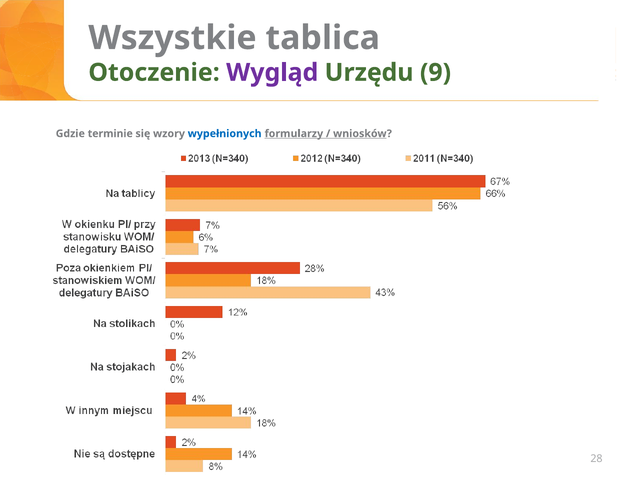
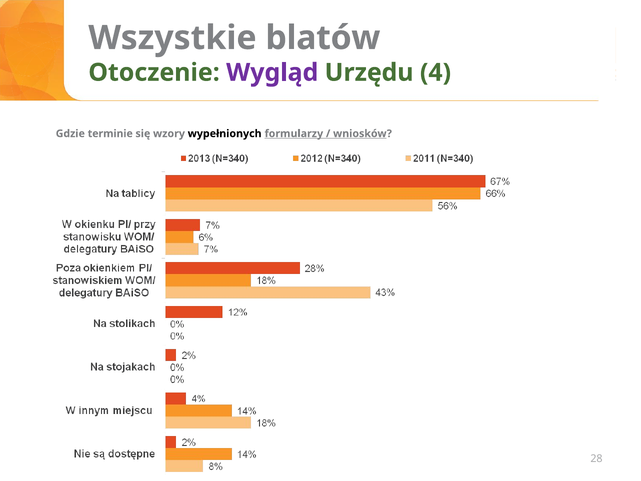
tablica: tablica -> blatów (323, 38)
9: 9 -> 4 (436, 72)
wypełnionych colour: blue -> black (225, 134)
